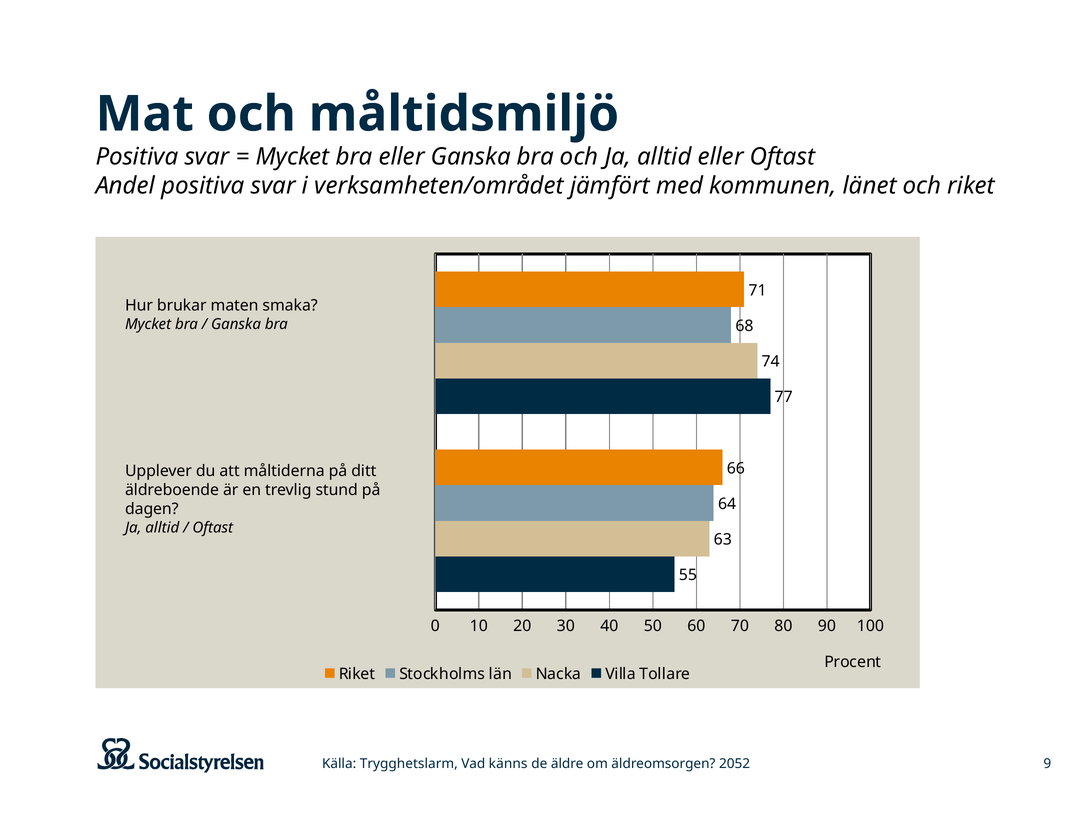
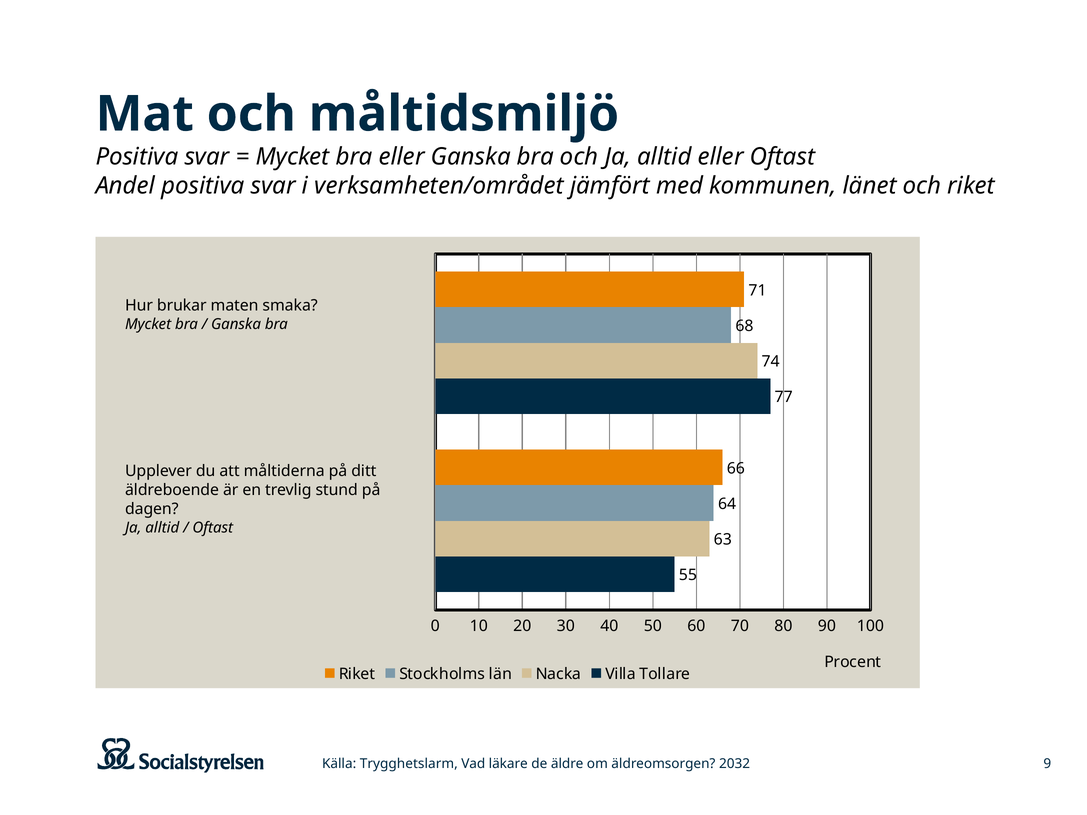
känns: känns -> läkare (508, 764)
2052: 2052 -> 2032 (735, 764)
